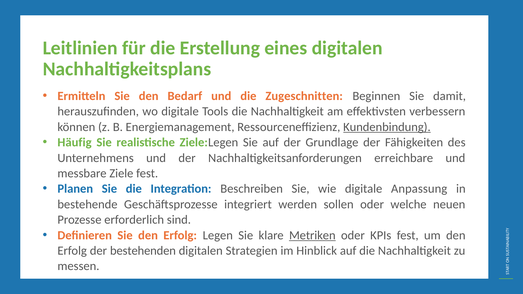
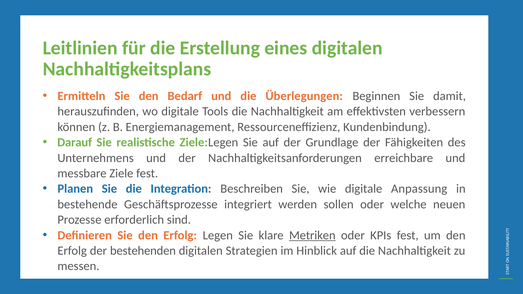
Zugeschnitten: Zugeschnitten -> Überlegungen (304, 96)
Kundenbindung underline: present -> none (387, 127)
Häufig: Häufig -> Darauf (75, 143)
